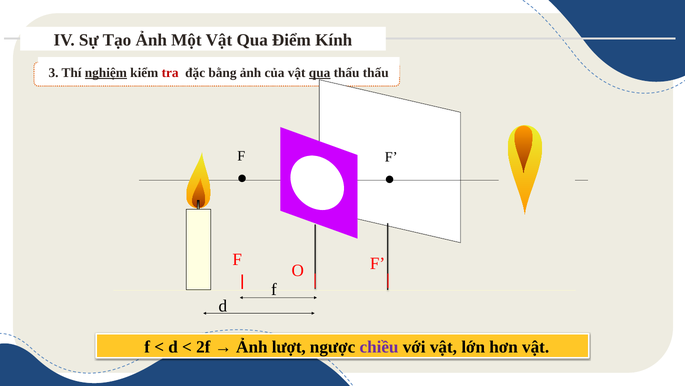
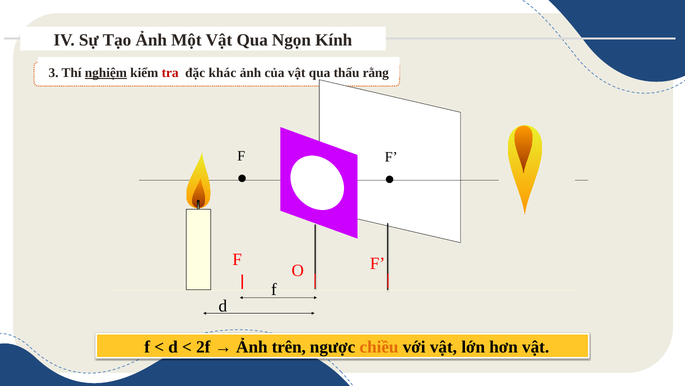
Điểm: Điểm -> Ngọn (291, 40)
bằng: bằng -> khác (222, 73)
qua underline: present -> none (320, 73)
thấu thấu: thấu -> rằng (376, 73)
lượt: lượt -> trên (289, 346)
chiều colour: purple -> orange (379, 346)
